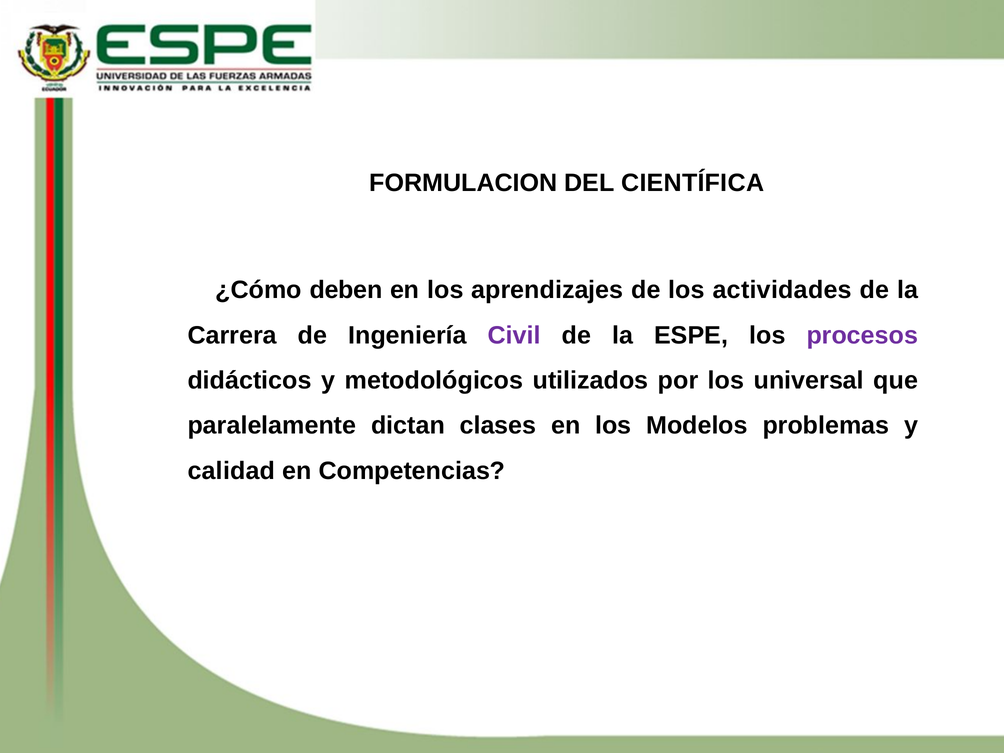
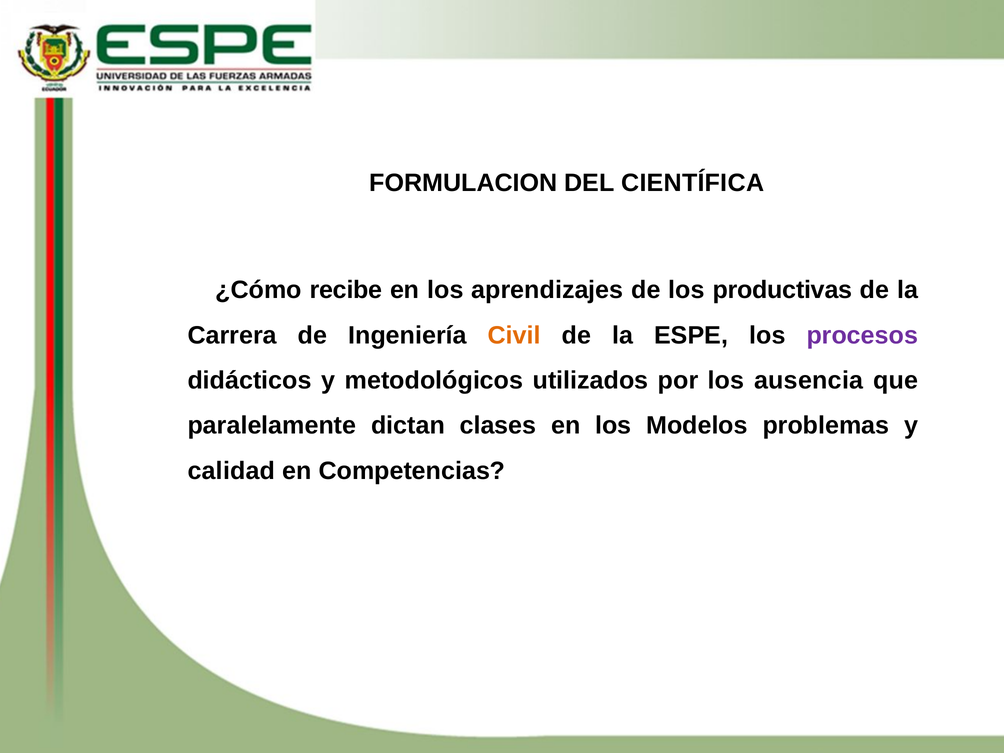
deben: deben -> recibe (346, 290)
actividades: actividades -> productivas (783, 290)
Civil colour: purple -> orange (514, 335)
universal: universal -> ausencia (809, 380)
